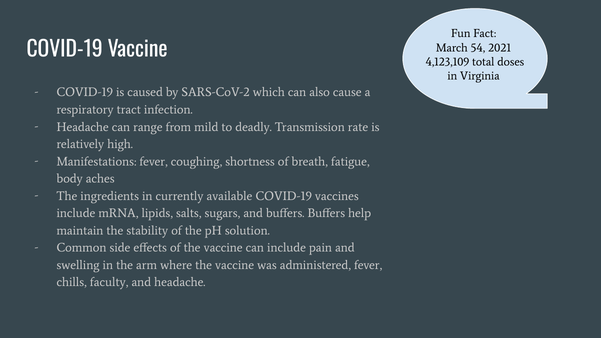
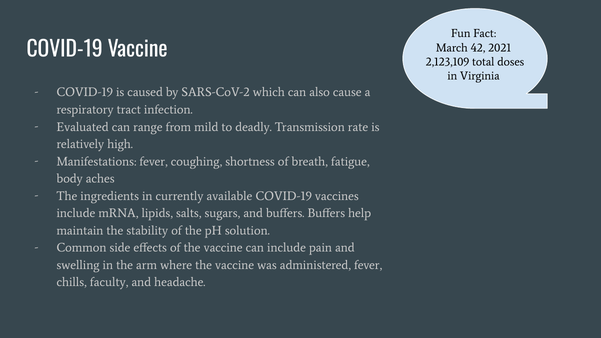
54: 54 -> 42 (478, 48)
4,123,109: 4,123,109 -> 2,123,109 (447, 62)
Headache: Headache -> Evaluated (83, 127)
